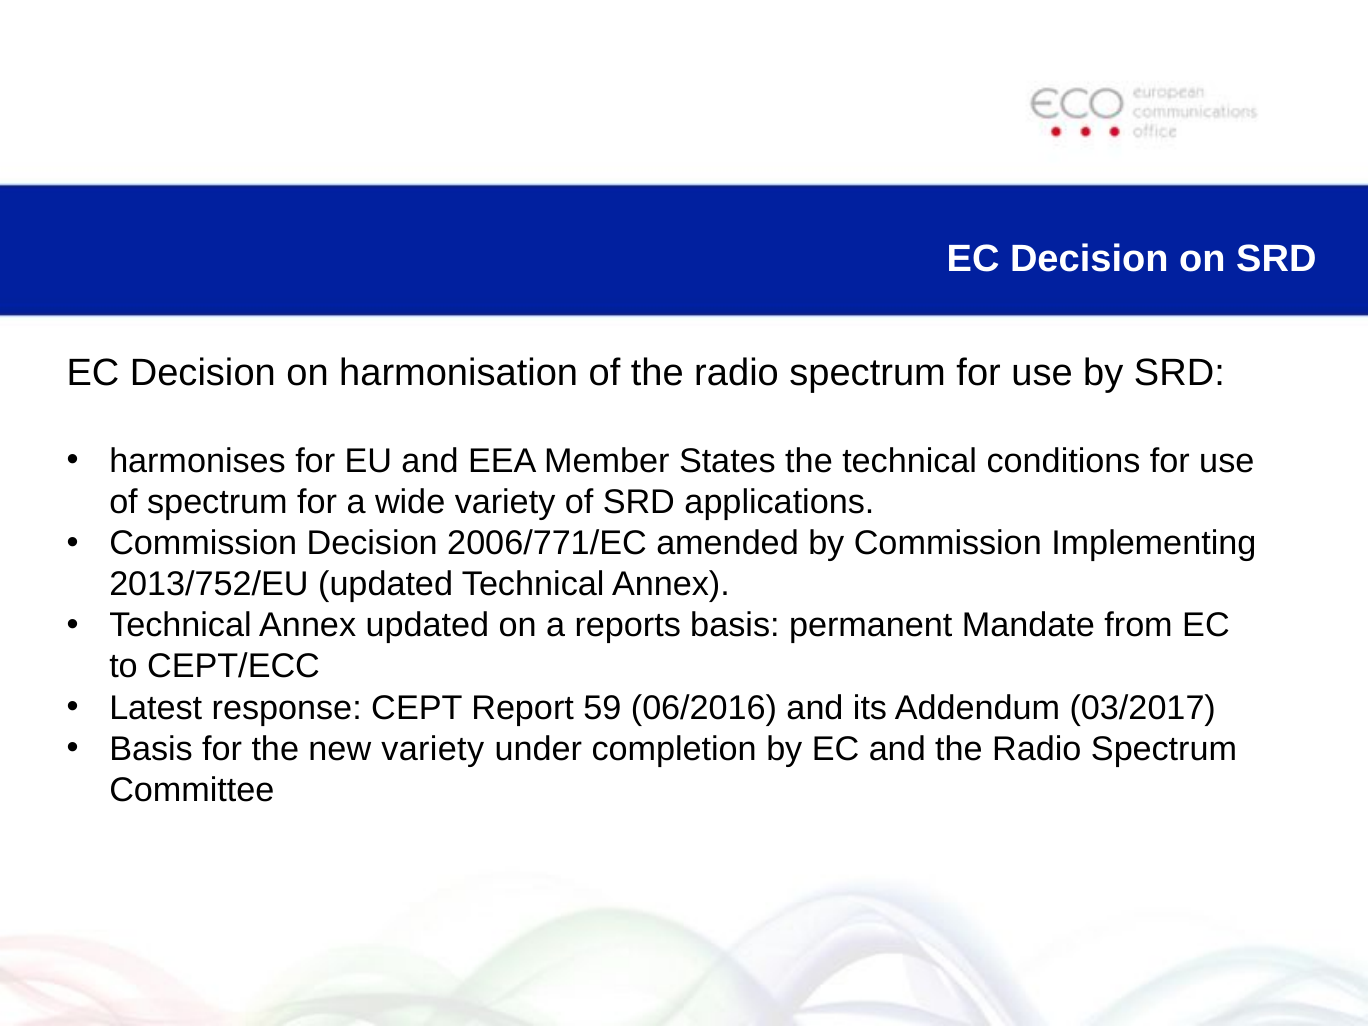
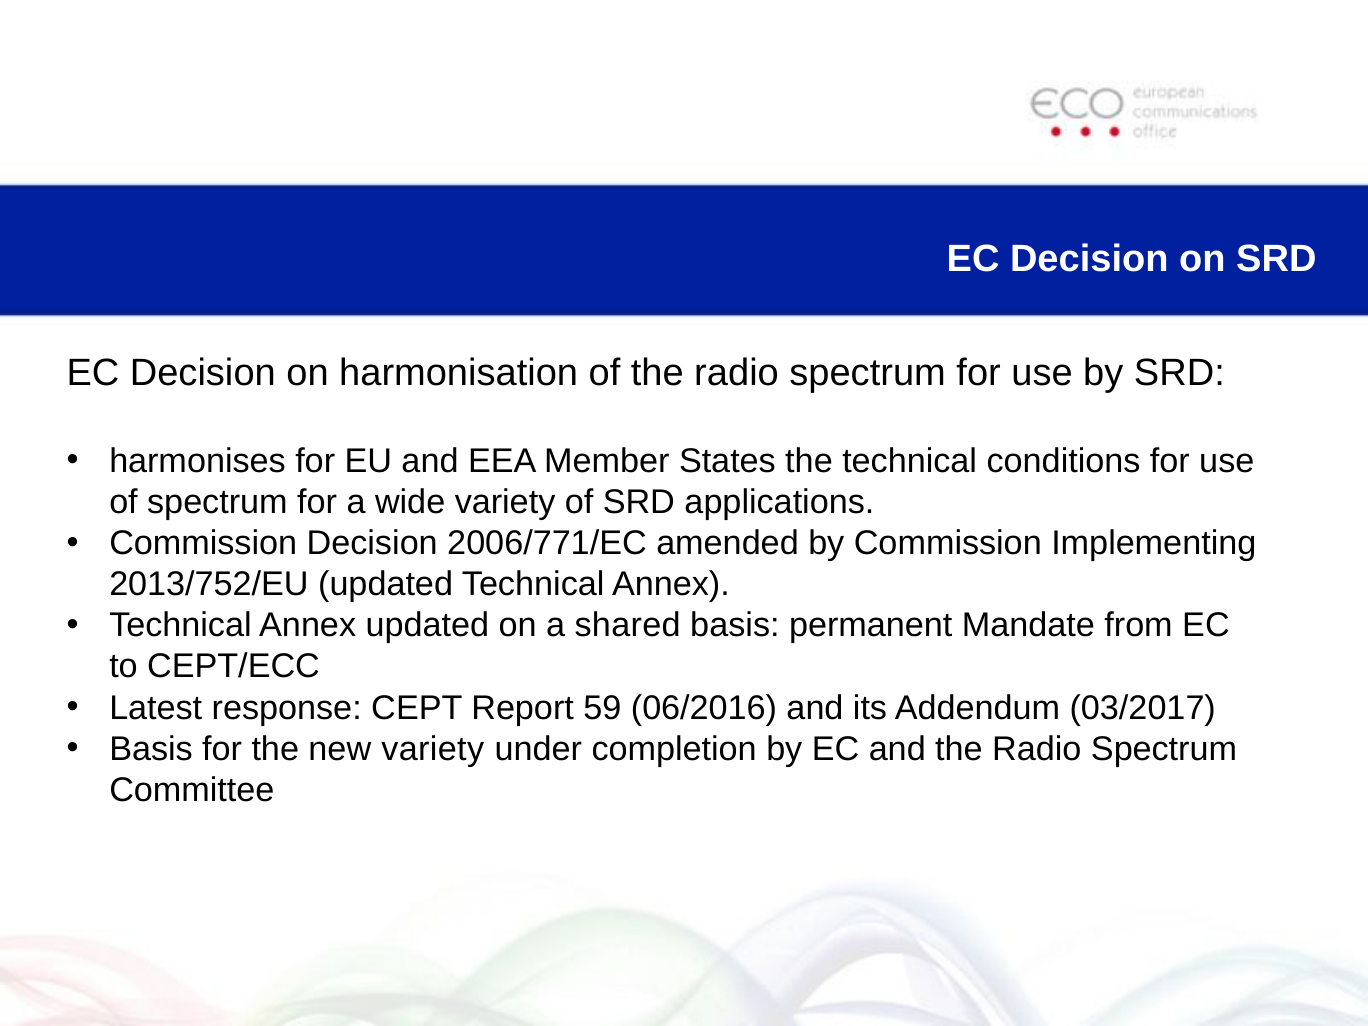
reports: reports -> shared (628, 626)
